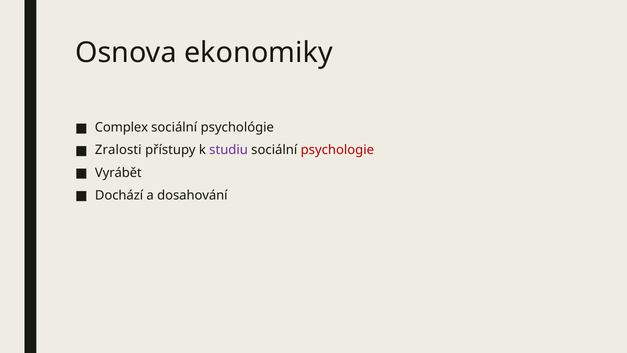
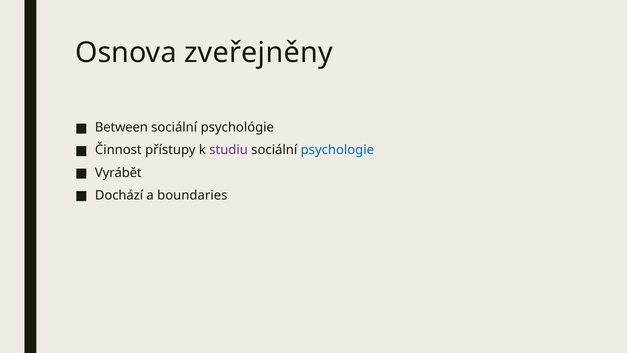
ekonomiky: ekonomiky -> zveřejněny (258, 53)
Complex: Complex -> Between (121, 127)
Zralosti: Zralosti -> Činnost (118, 150)
psychologie colour: red -> blue (337, 150)
dosahování: dosahování -> boundaries (192, 195)
